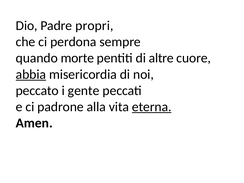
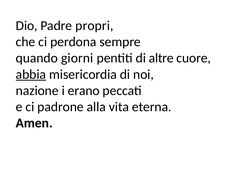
morte: morte -> giorni (77, 58)
peccato: peccato -> nazione (37, 91)
gente: gente -> erano (84, 91)
eterna underline: present -> none (152, 107)
